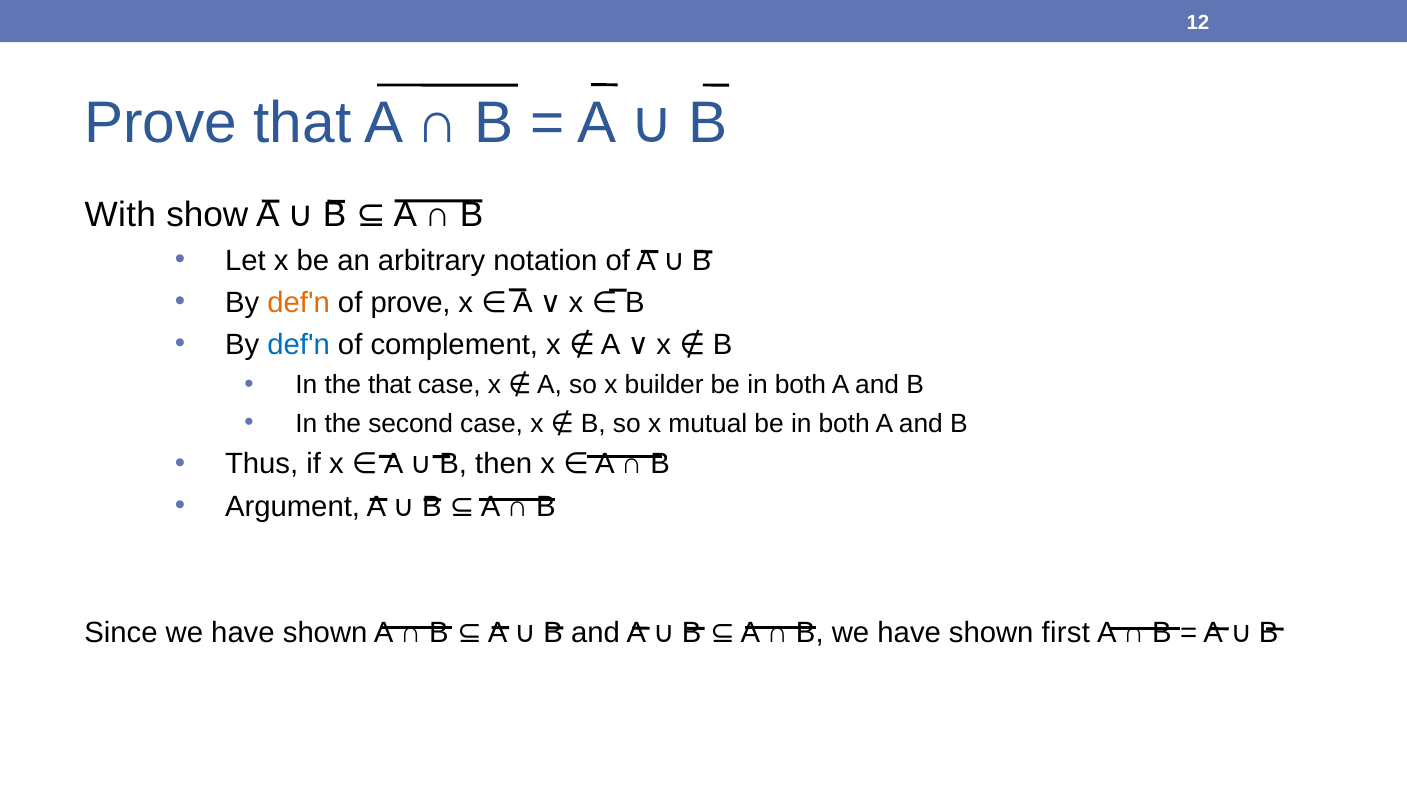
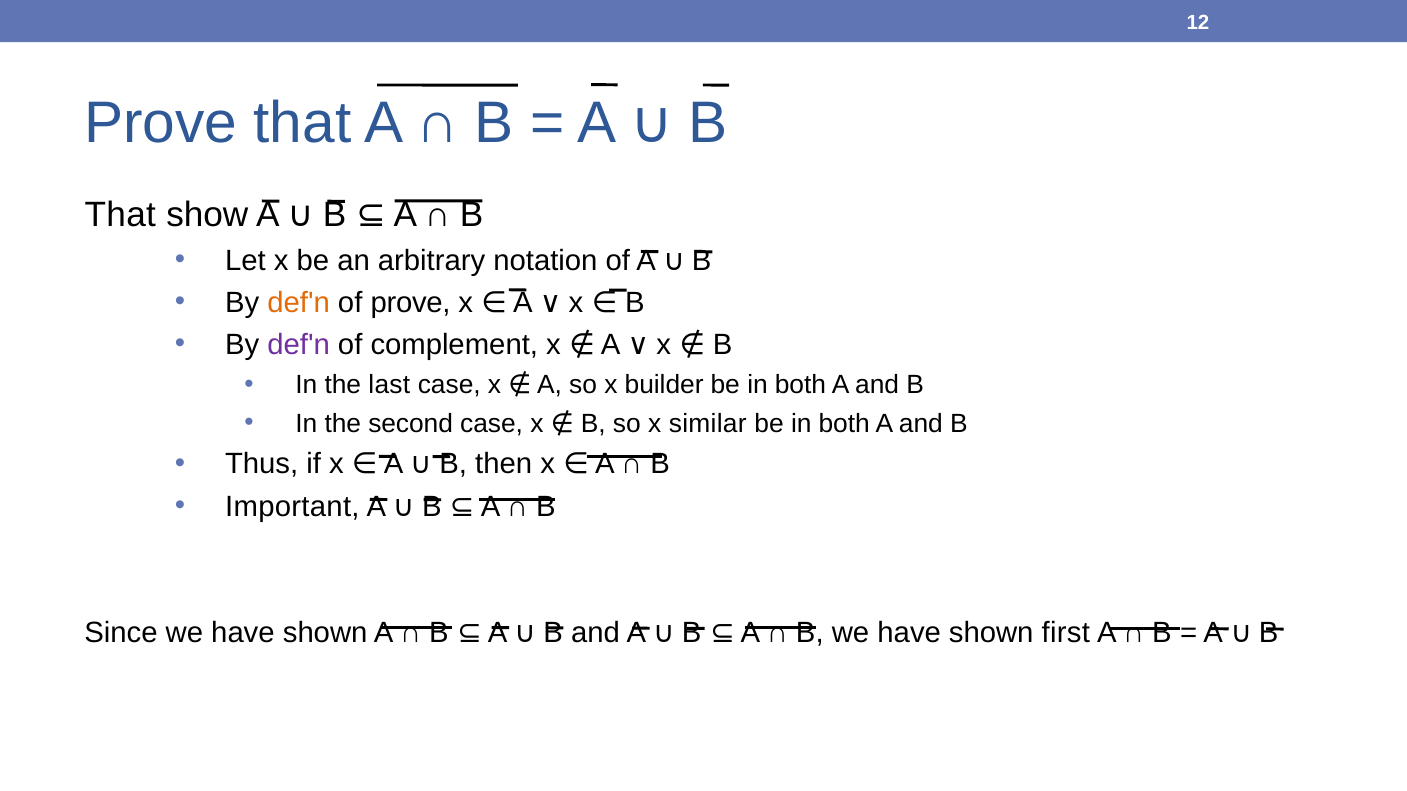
With: With -> That (120, 215)
def'n colour: blue -> purple (299, 345)
the that: that -> last (389, 385)
mutual: mutual -> similar (708, 424)
Argument: Argument -> Important (292, 507)
